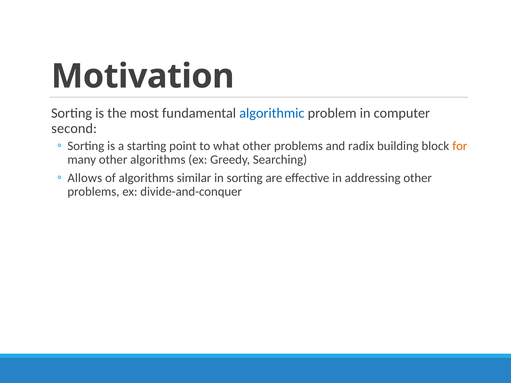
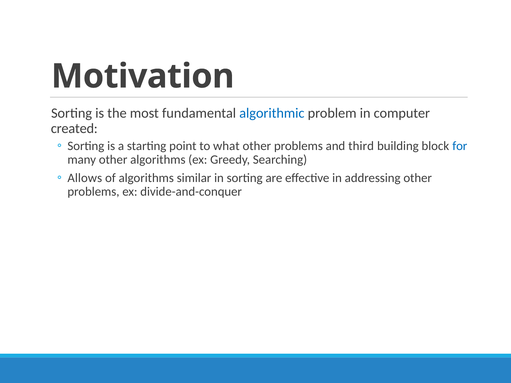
second: second -> created (74, 129)
radix: radix -> third (361, 146)
for colour: orange -> blue (460, 146)
